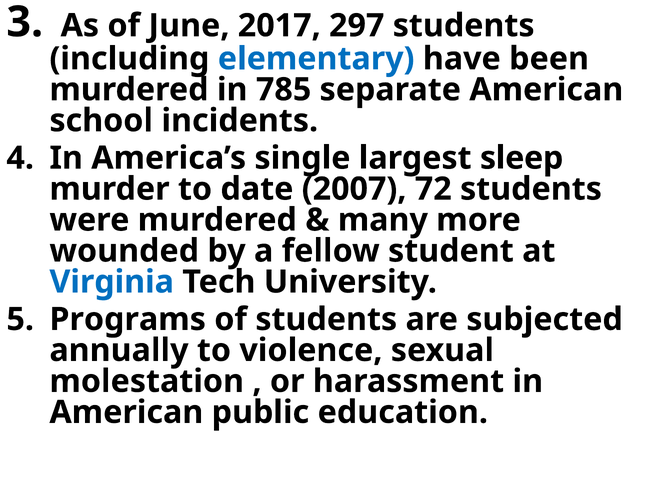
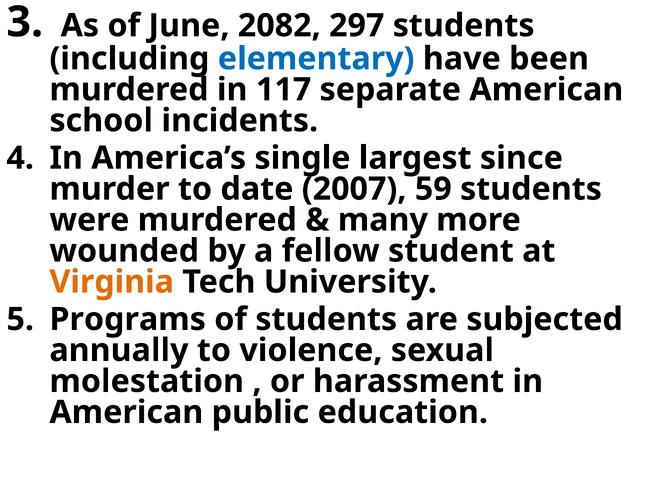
2017: 2017 -> 2082 (279, 26)
785: 785 -> 117 (284, 90)
sleep: sleep -> since (521, 158)
72: 72 -> 59 (433, 189)
Virginia colour: blue -> orange (112, 282)
